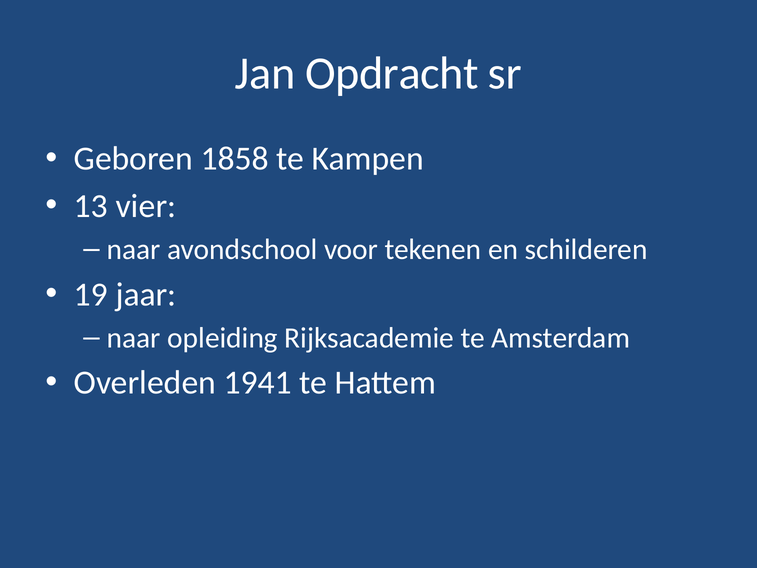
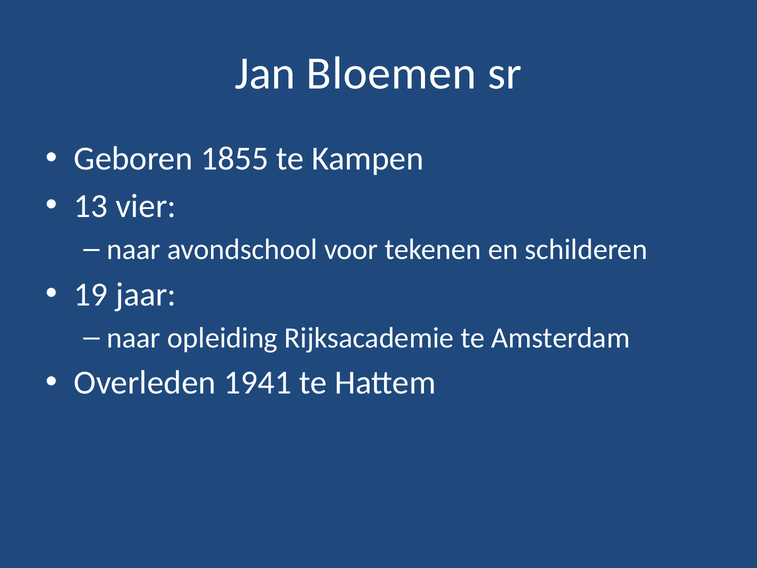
Opdracht: Opdracht -> Bloemen (391, 73)
1858: 1858 -> 1855 (235, 159)
